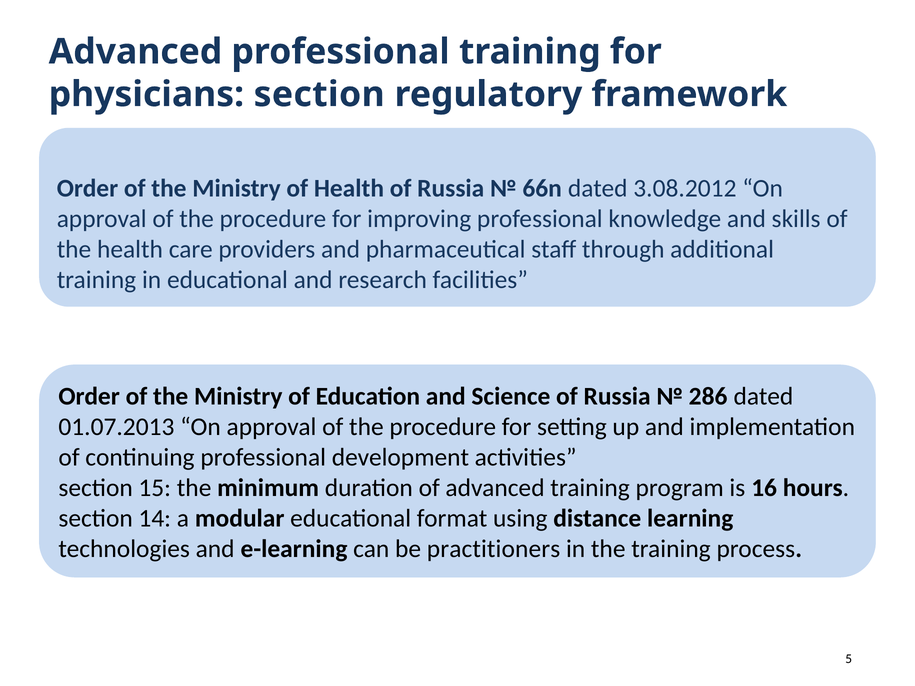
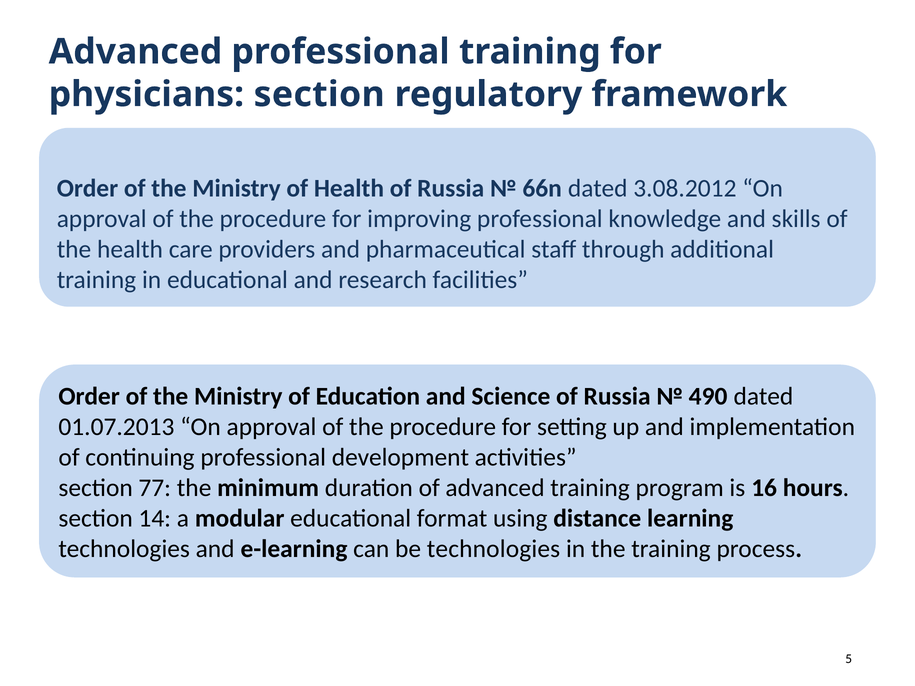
286: 286 -> 490 (708, 397)
15: 15 -> 77 (155, 488)
be practitioners: practitioners -> technologies (493, 549)
